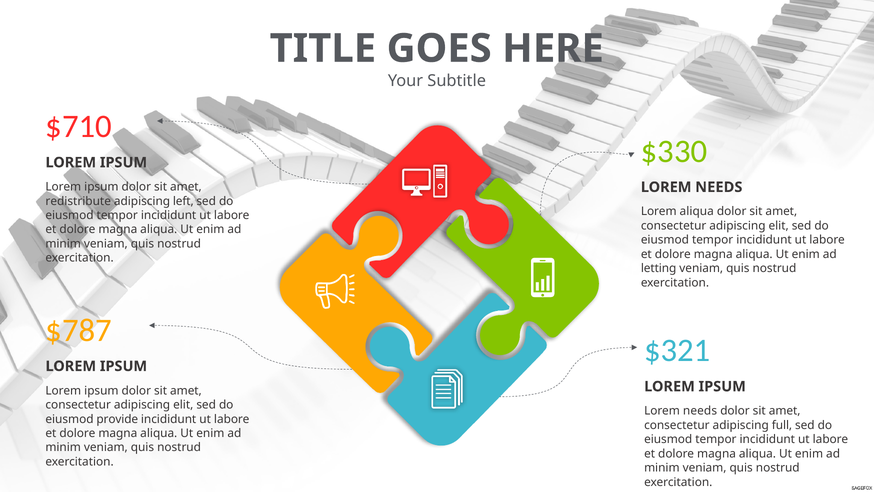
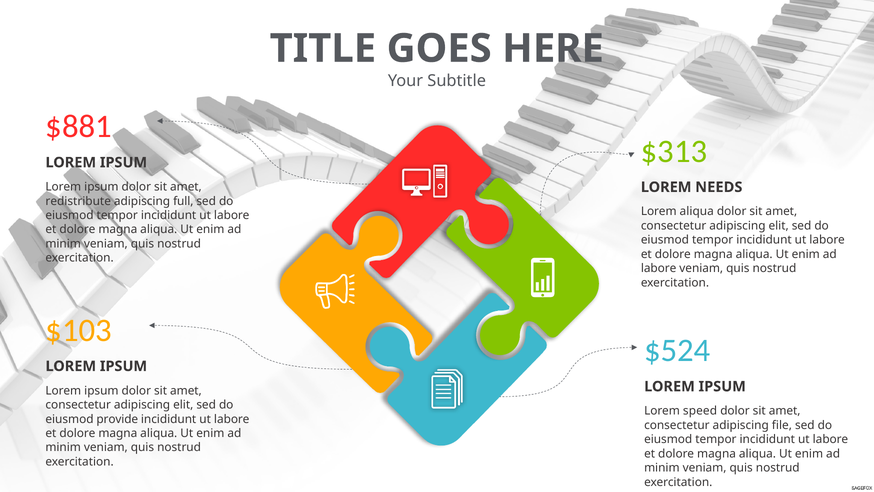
$710: $710 -> $881 (79, 127)
$330: $330 -> $313 (674, 151)
left: left -> full (183, 201)
letting: letting -> labore (659, 268)
$787: $787 -> $103 (79, 330)
$321: $321 -> $524 (677, 350)
needs: needs -> speed (700, 411)
full: full -> file (782, 425)
